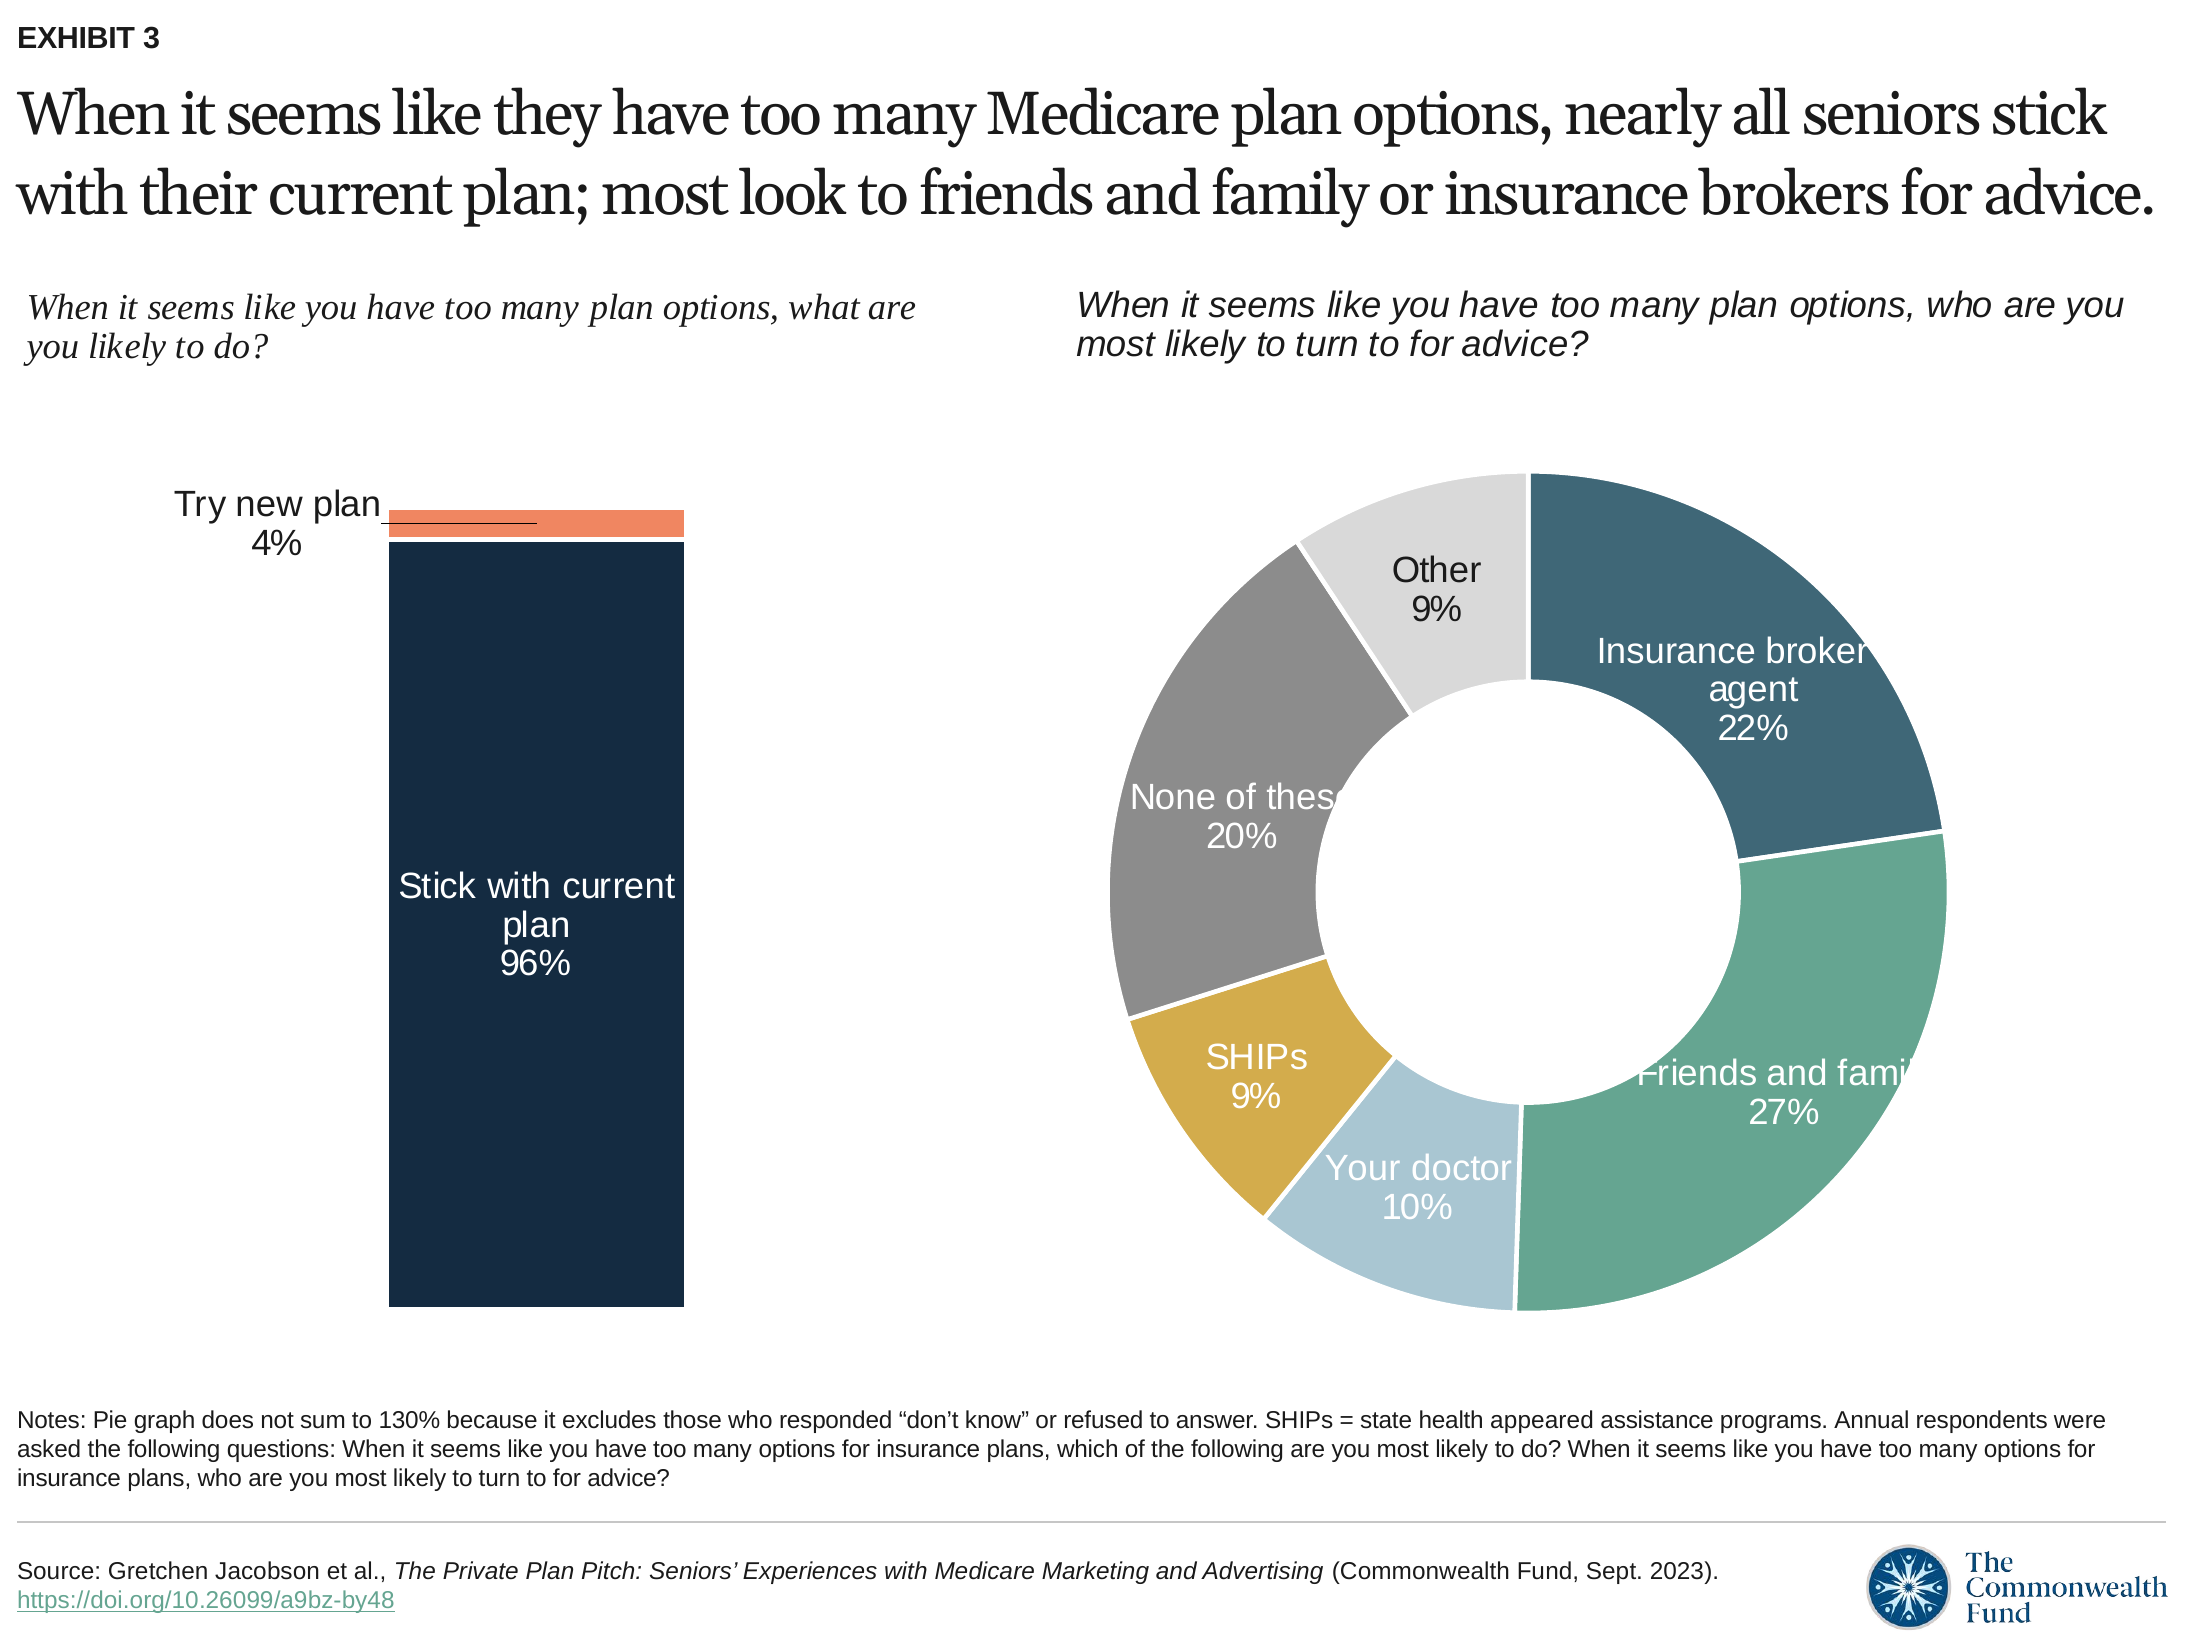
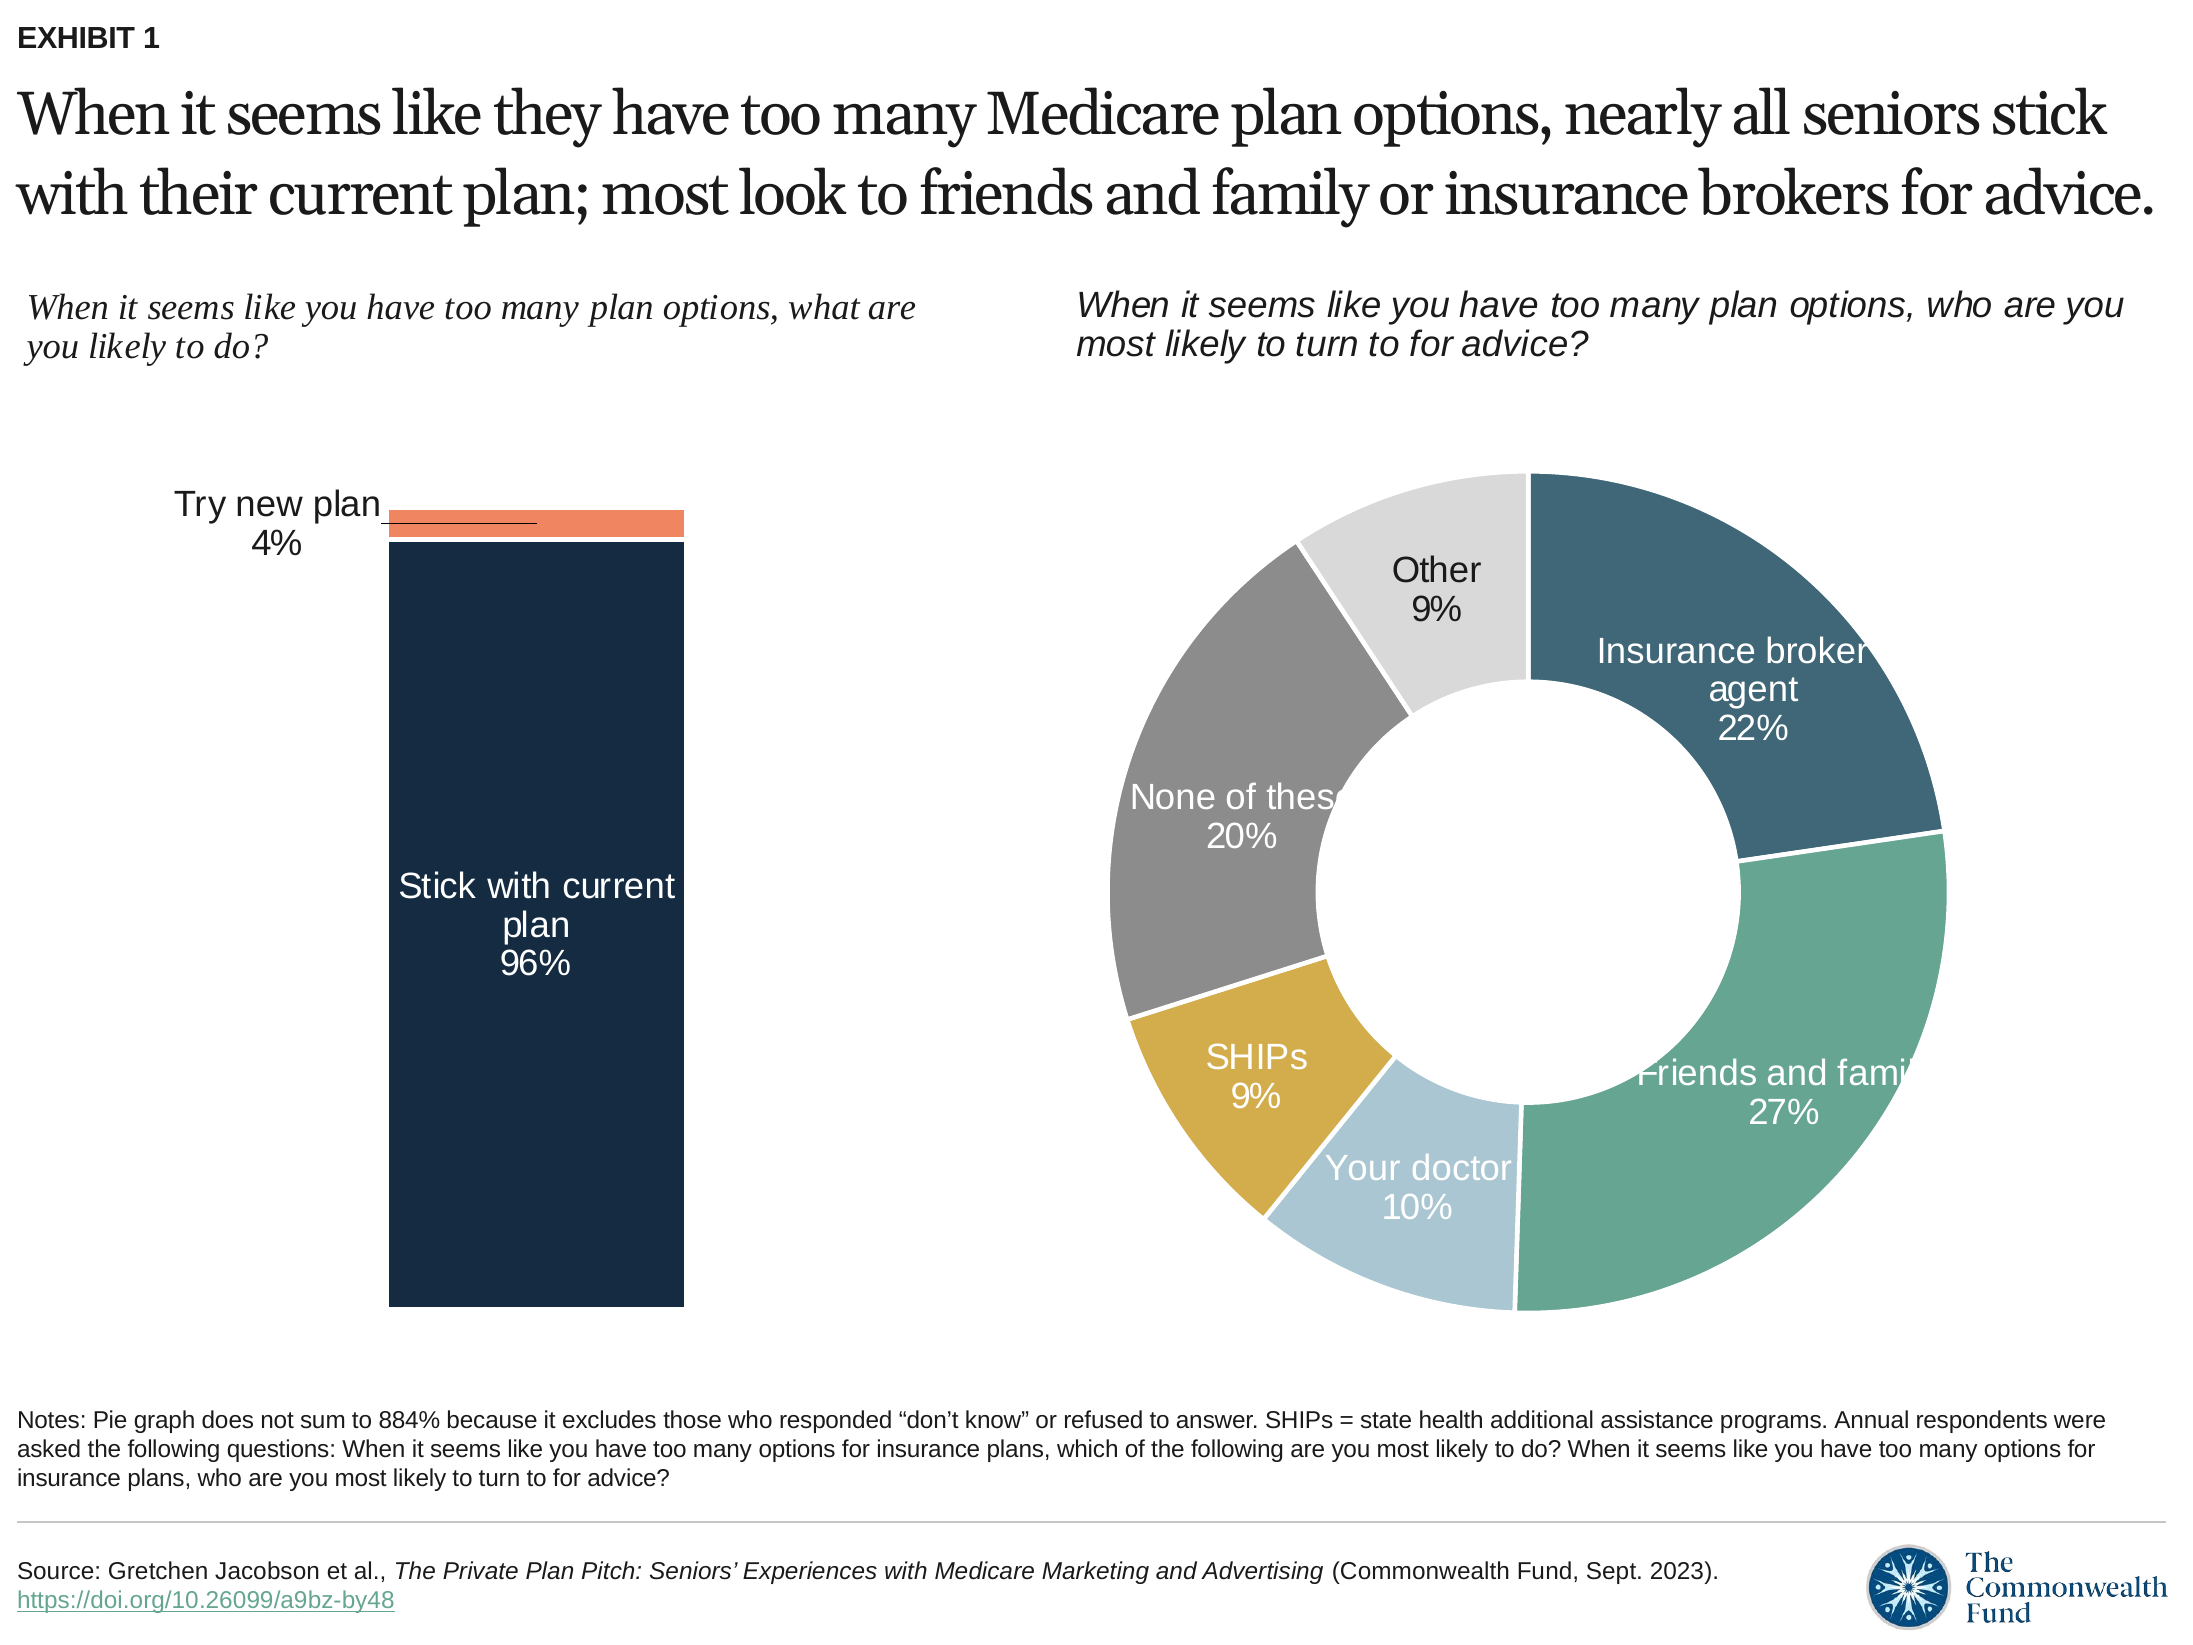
3: 3 -> 1 (152, 38)
130%: 130% -> 884% (409, 1420)
appeared: appeared -> additional (1542, 1420)
